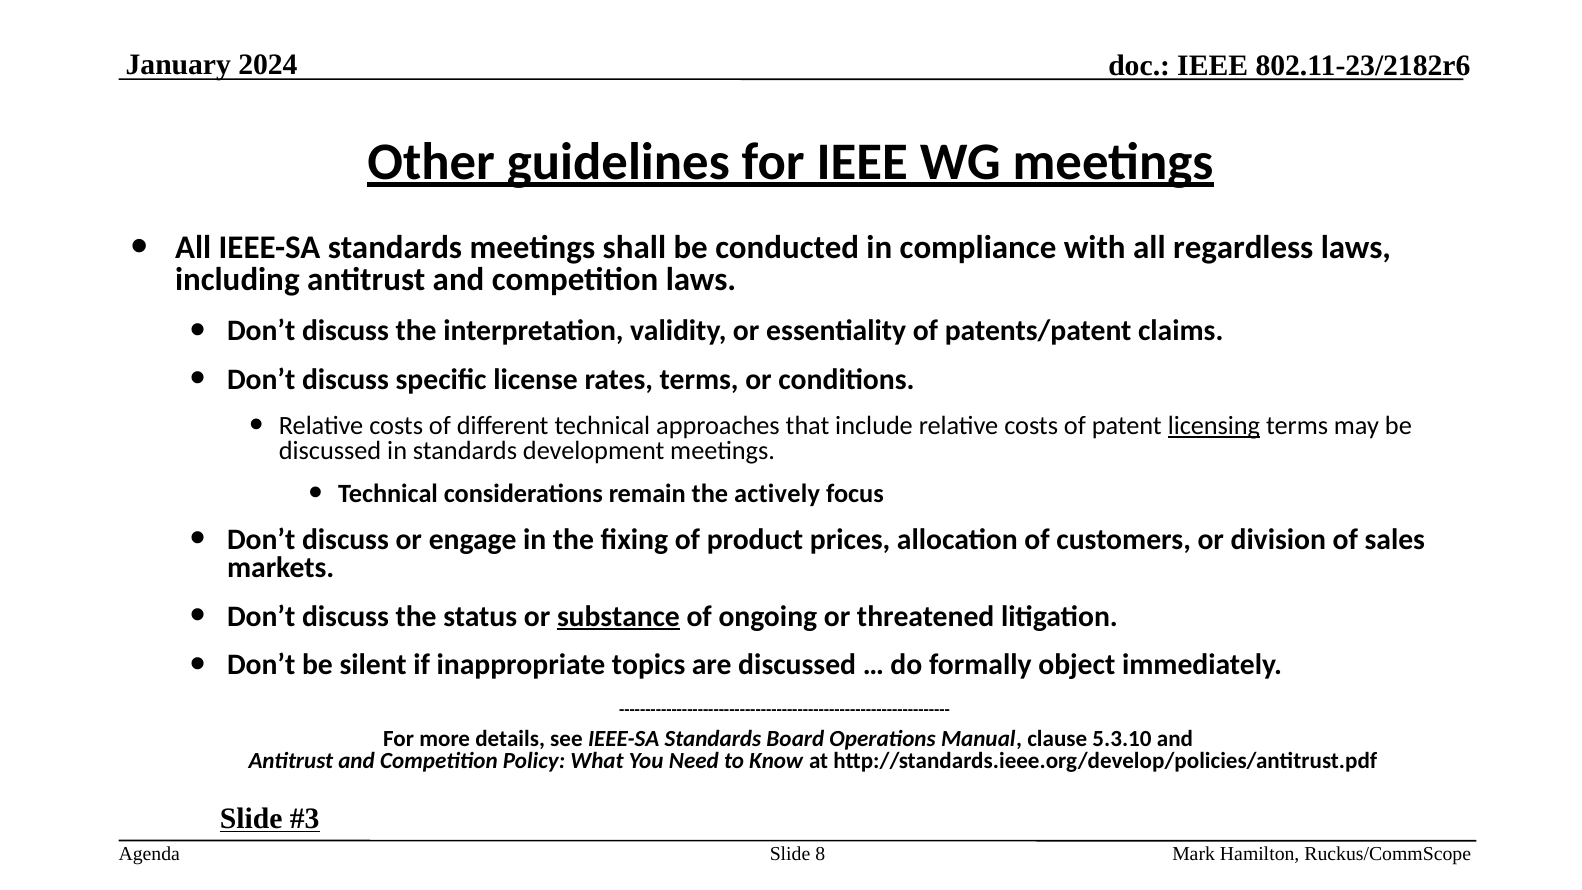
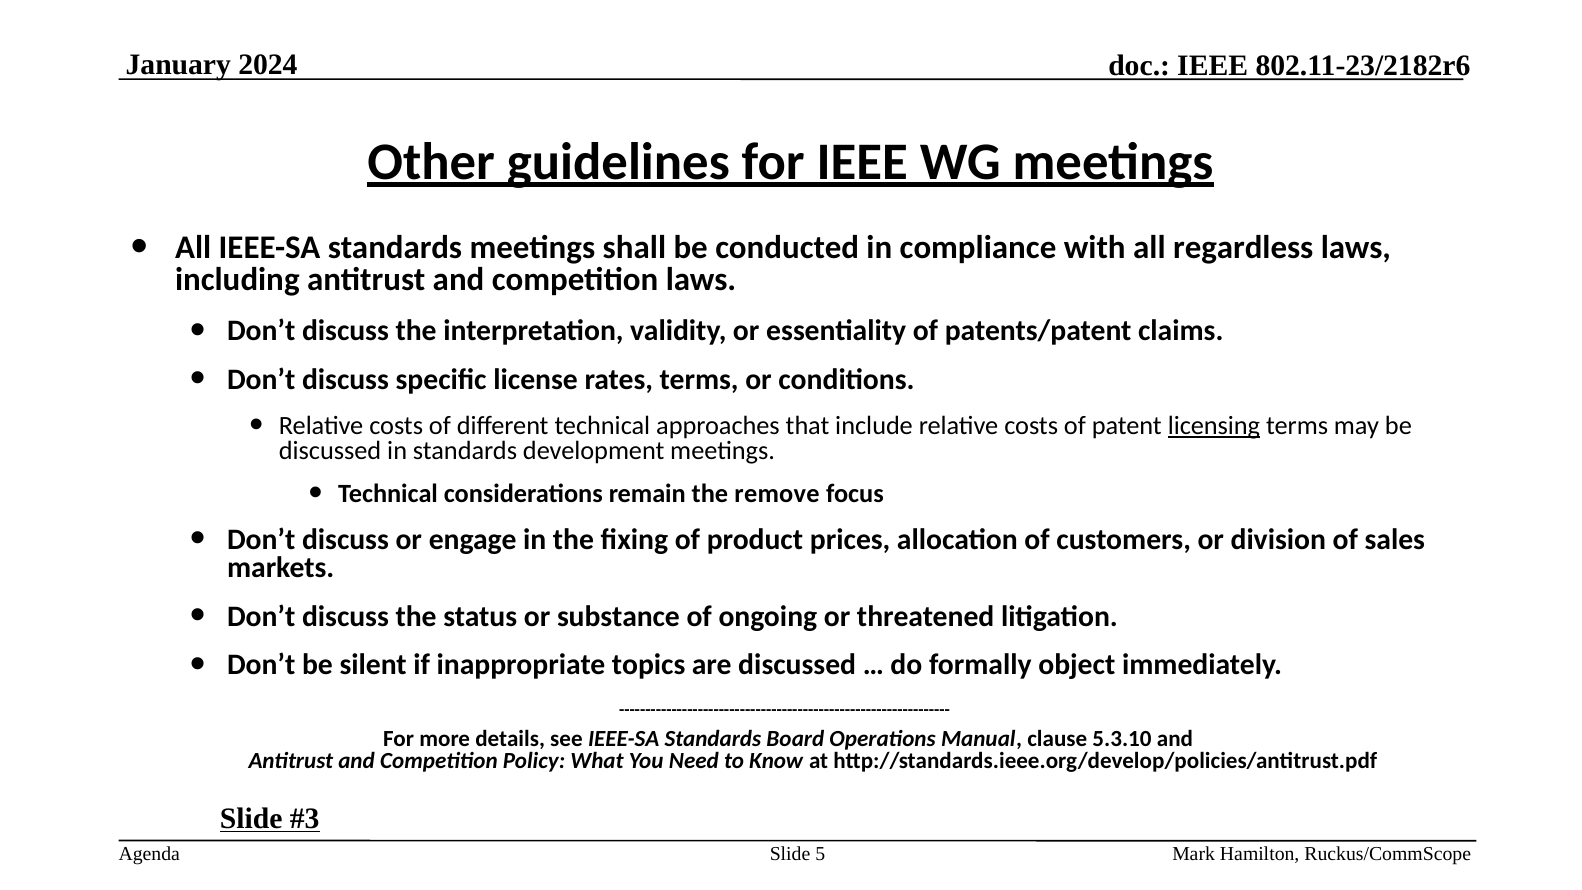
actively: actively -> remove (777, 494)
substance underline: present -> none (618, 616)
8: 8 -> 5 (820, 853)
